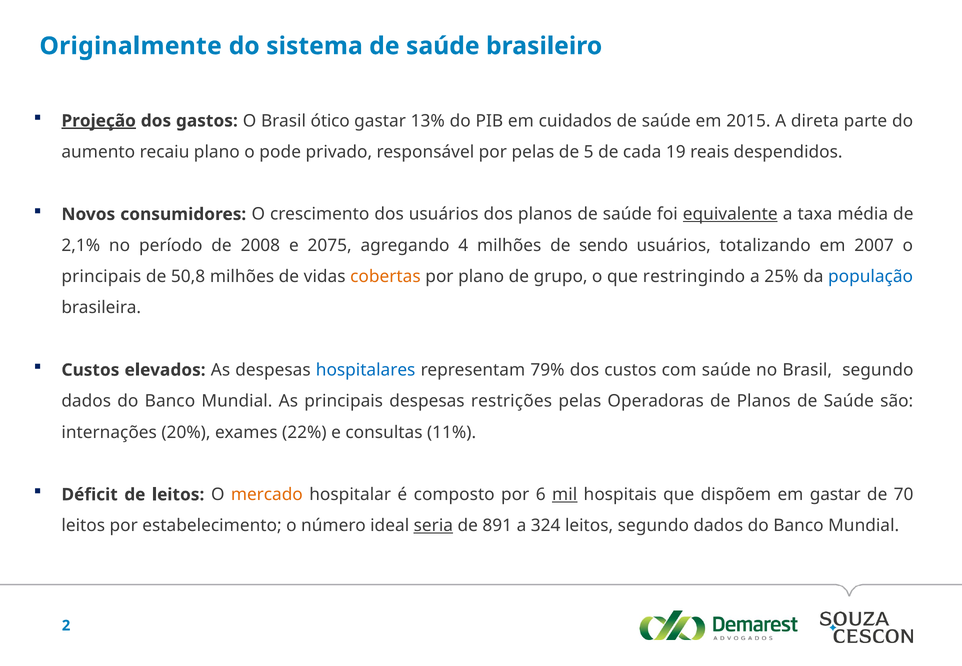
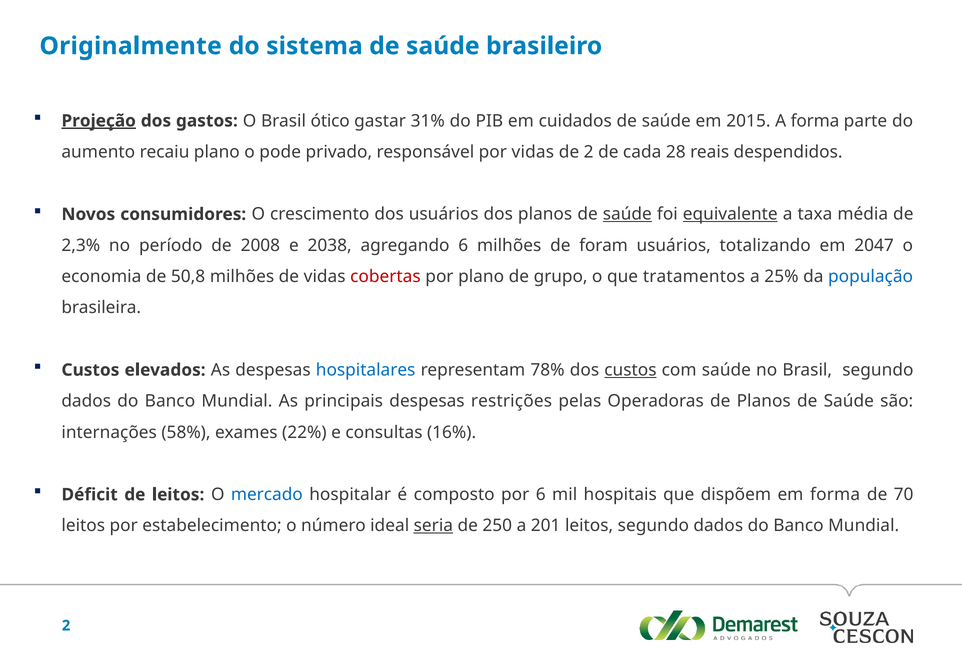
13%: 13% -> 31% (428, 121)
A direta: direta -> forma (815, 121)
por pelas: pelas -> vidas (533, 152)
de 5: 5 -> 2 (589, 152)
19: 19 -> 28 (676, 152)
saúde underline: none -> present (627, 214)
2,1%: 2,1% -> 2,3% (81, 245)
2075: 2075 -> 2038 (330, 245)
agregando 4: 4 -> 6 (463, 245)
sendo: sendo -> foram (604, 245)
2007: 2007 -> 2047 (874, 245)
principais: principais -> economia (101, 277)
cobertas colour: orange -> red (385, 277)
restringindo: restringindo -> tratamentos (694, 277)
79%: 79% -> 78% (548, 370)
custos underline: none -> present (630, 370)
20%: 20% -> 58% (186, 432)
11%: 11% -> 16% (452, 432)
mercado colour: orange -> blue (267, 495)
mil underline: present -> none (565, 495)
em gastar: gastar -> forma (835, 495)
891: 891 -> 250 (497, 526)
324: 324 -> 201 (546, 526)
